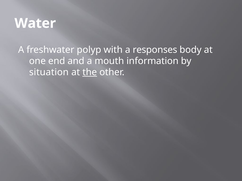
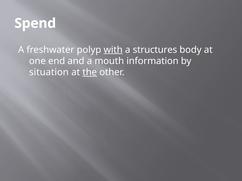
Water: Water -> Spend (35, 23)
with underline: none -> present (113, 50)
responses: responses -> structures (155, 50)
